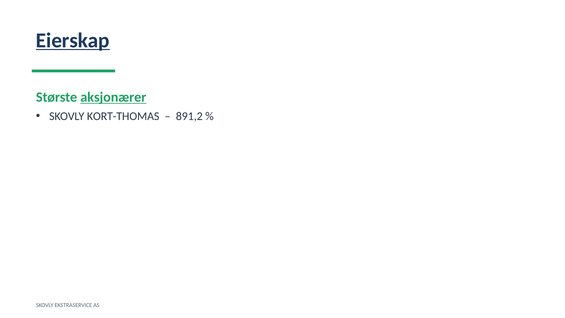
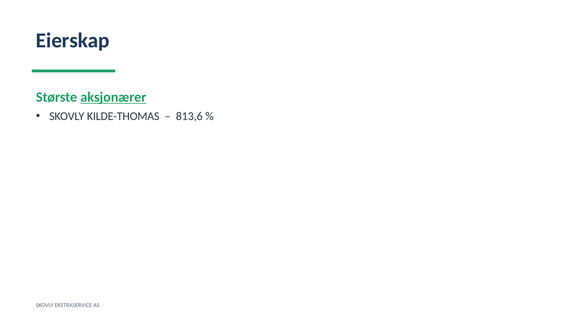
Eierskap underline: present -> none (73, 40)
KORT-THOMAS: KORT-THOMAS -> KILDE-THOMAS (123, 116)
891,2: 891,2 -> 813,6 (189, 116)
